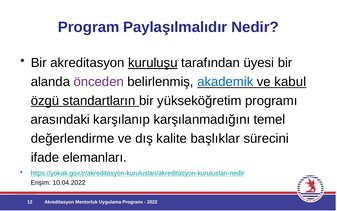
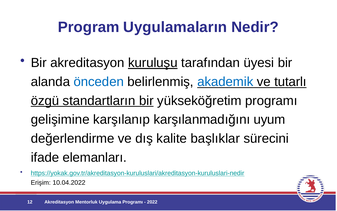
Paylaşılmalıdır: Paylaşılmalıdır -> Uygulamaların (175, 27)
önceden colour: purple -> blue (99, 82)
kabul: kabul -> tutarlı (290, 82)
bir underline: none -> present (146, 101)
arasındaki: arasındaki -> gelişimine (60, 119)
temel: temel -> uyum (269, 119)
